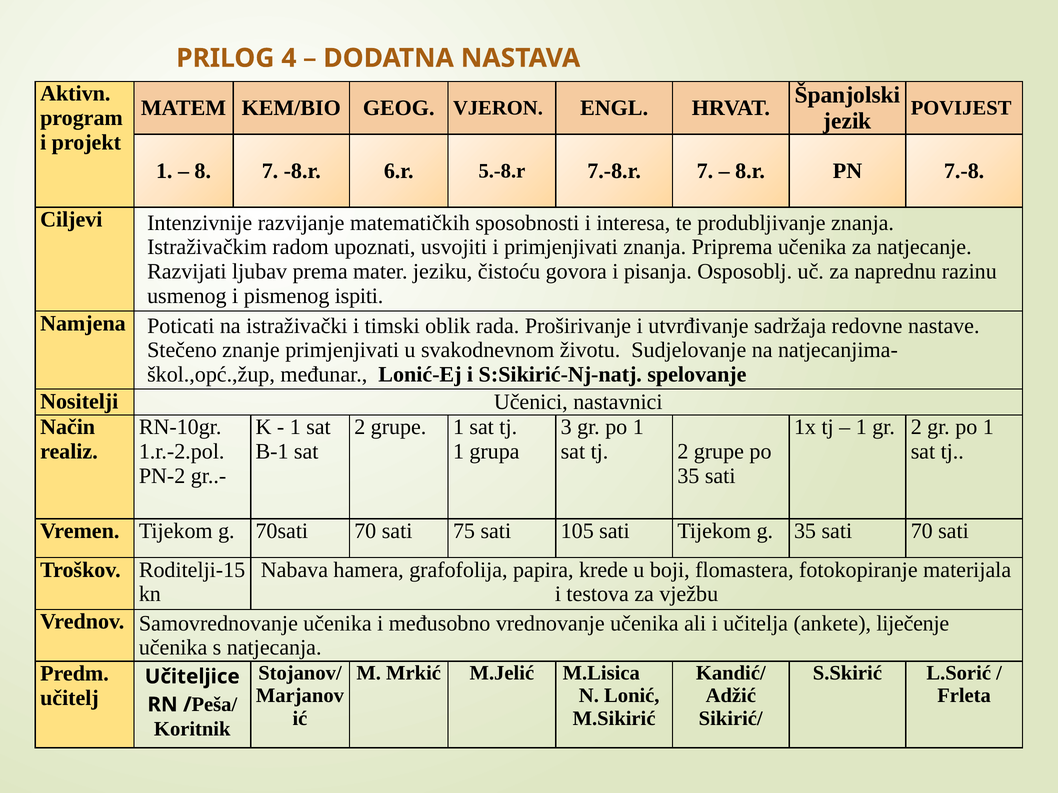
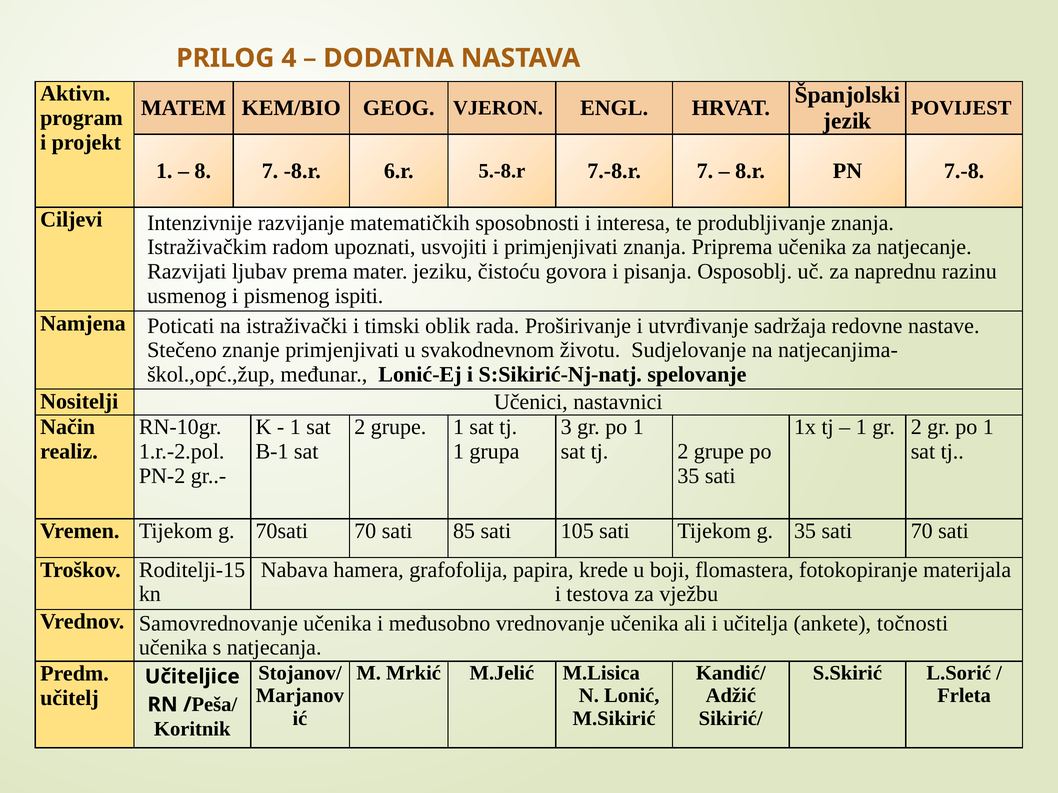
75: 75 -> 85 (464, 531)
liječenje: liječenje -> točnosti (913, 624)
